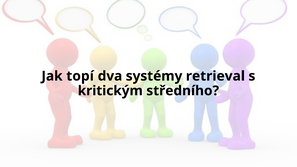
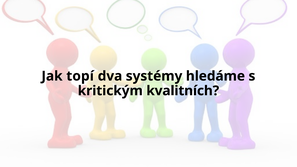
retrieval: retrieval -> hledáme (215, 76)
středního: středního -> kvalitních (183, 91)
